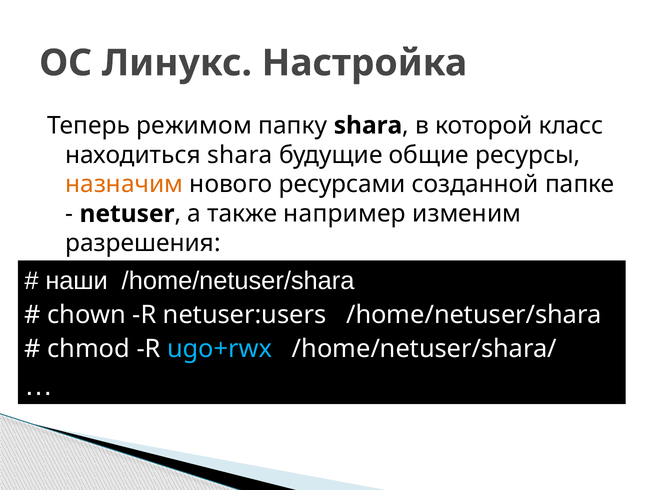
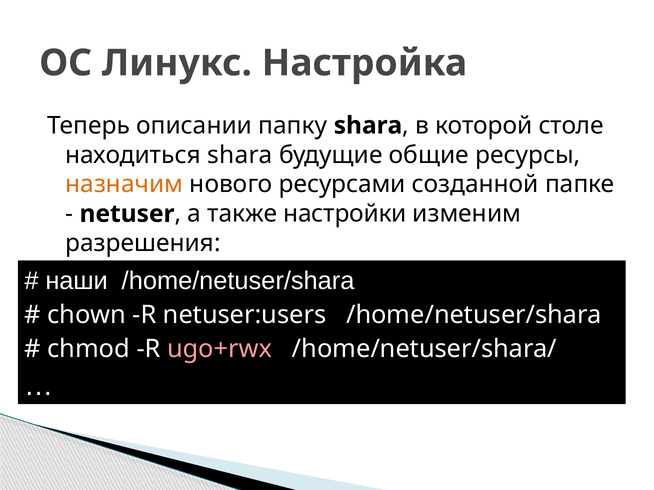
режимом: режимом -> описании (194, 126)
класс: класс -> столе (571, 126)
например: например -> настройки (345, 214)
ugo+rwx colour: light blue -> pink (220, 349)
